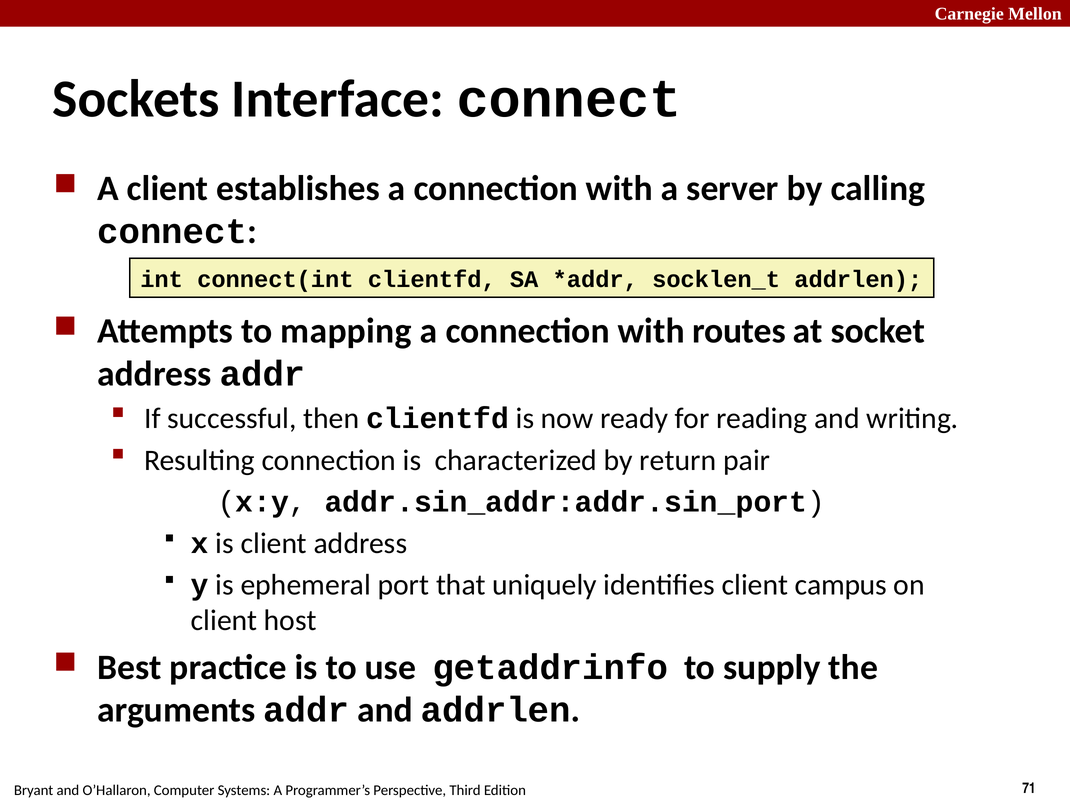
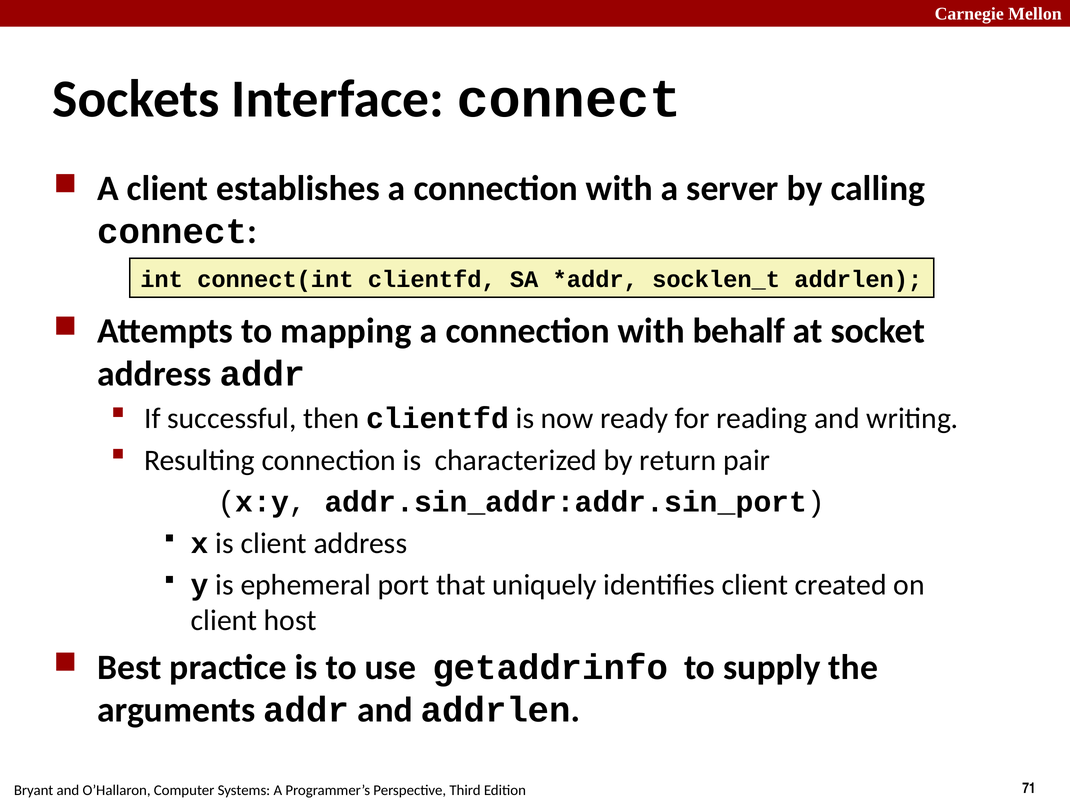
routes: routes -> behalf (739, 331)
campus: campus -> created (841, 585)
